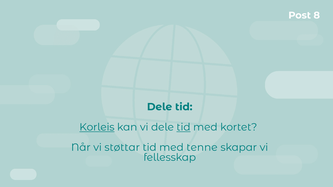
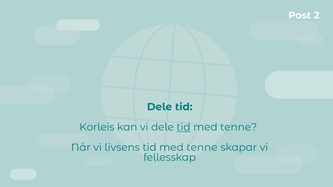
8: 8 -> 2 (317, 16)
Korleis underline: present -> none (97, 127)
kortet: kortet -> tenne (239, 127)
støttar: støttar -> livsens (122, 148)
